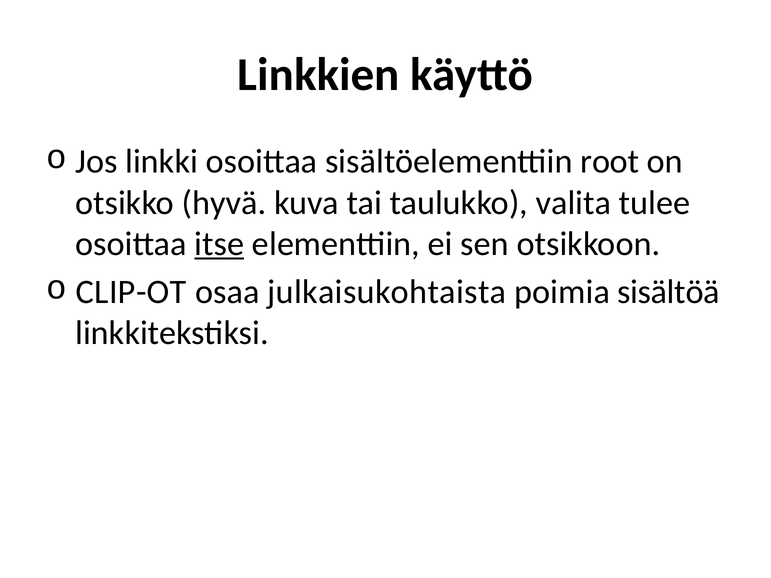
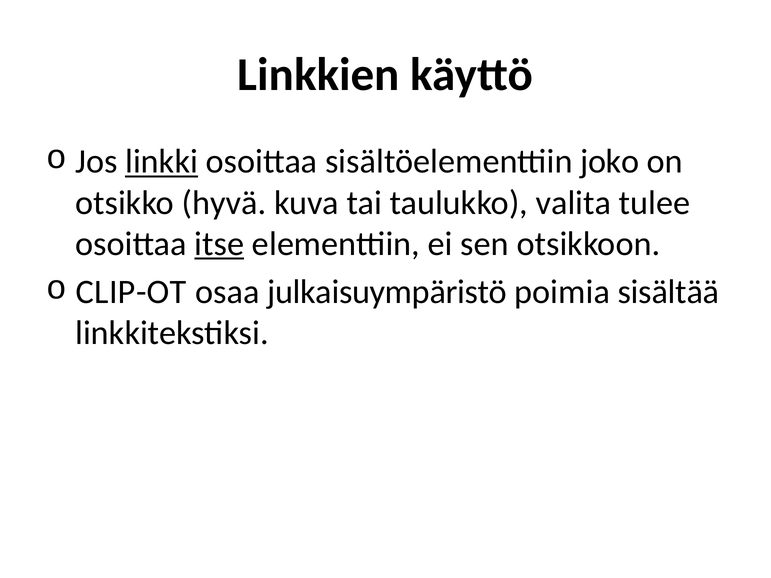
linkki underline: none -> present (162, 162)
root: root -> joko (610, 162)
julkaisukohtaista: julkaisukohtaista -> julkaisuympäristö (387, 292)
sisältöä: sisältöä -> sisältää (668, 292)
